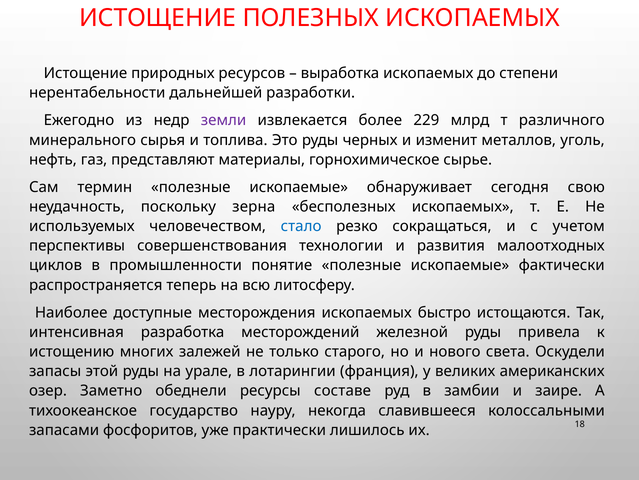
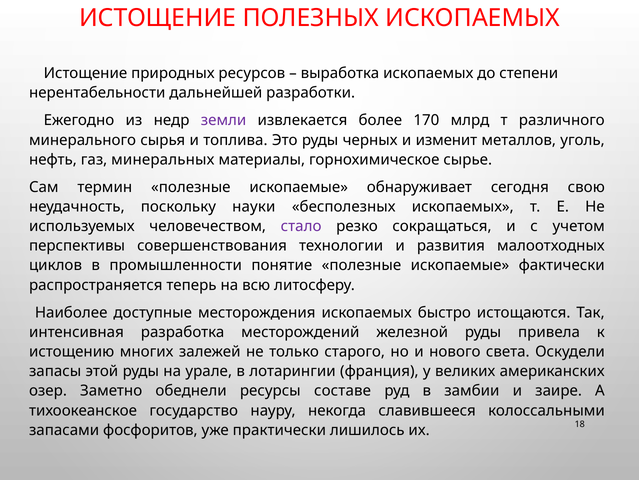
229: 229 -> 170 (426, 120)
представляют: представляют -> минеральных (163, 159)
зерна: зерна -> науки (254, 206)
стало colour: blue -> purple (301, 226)
